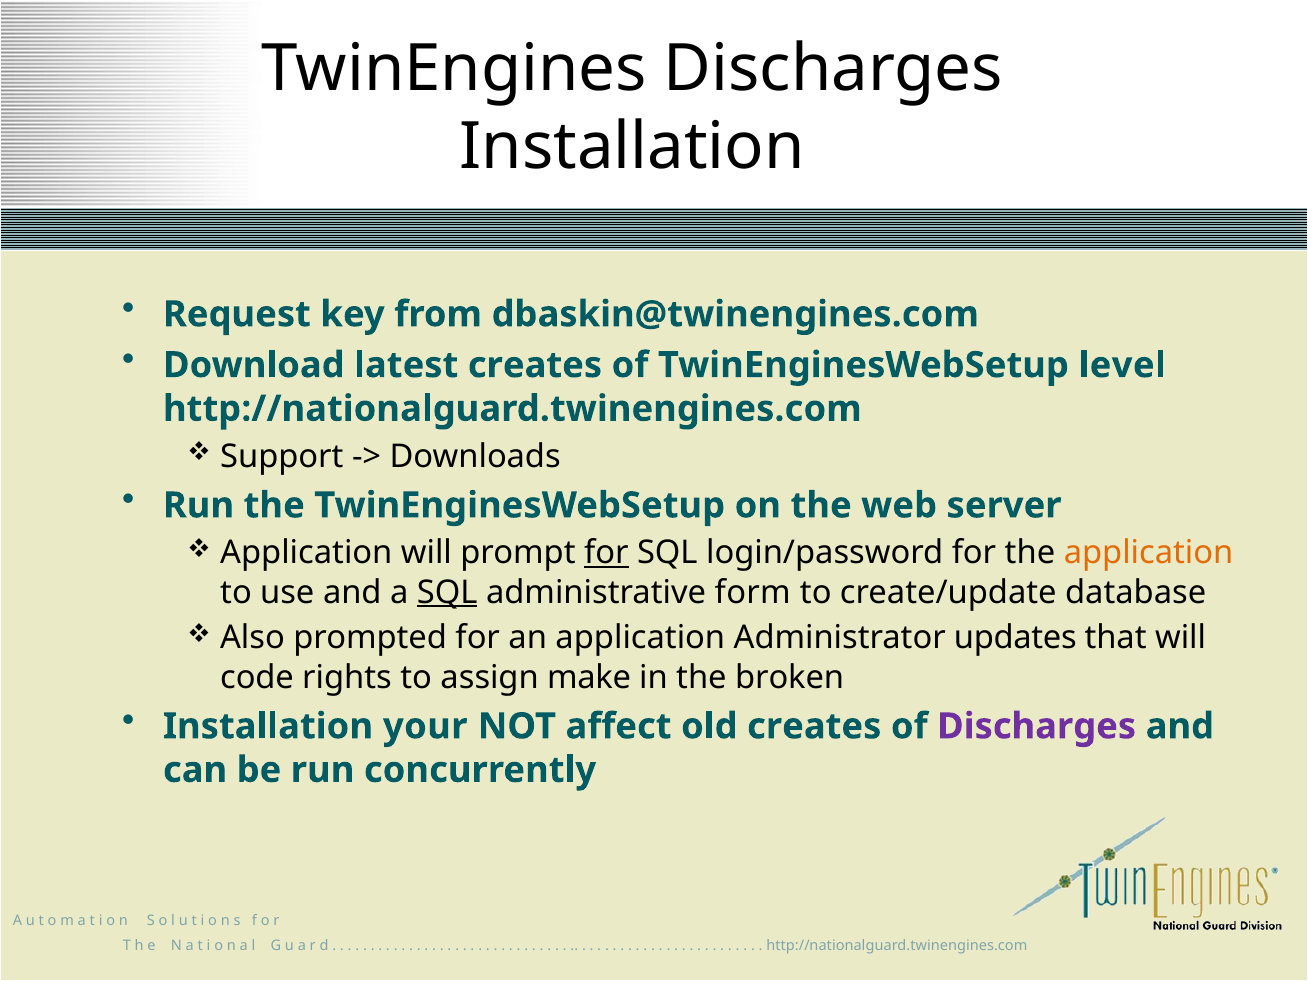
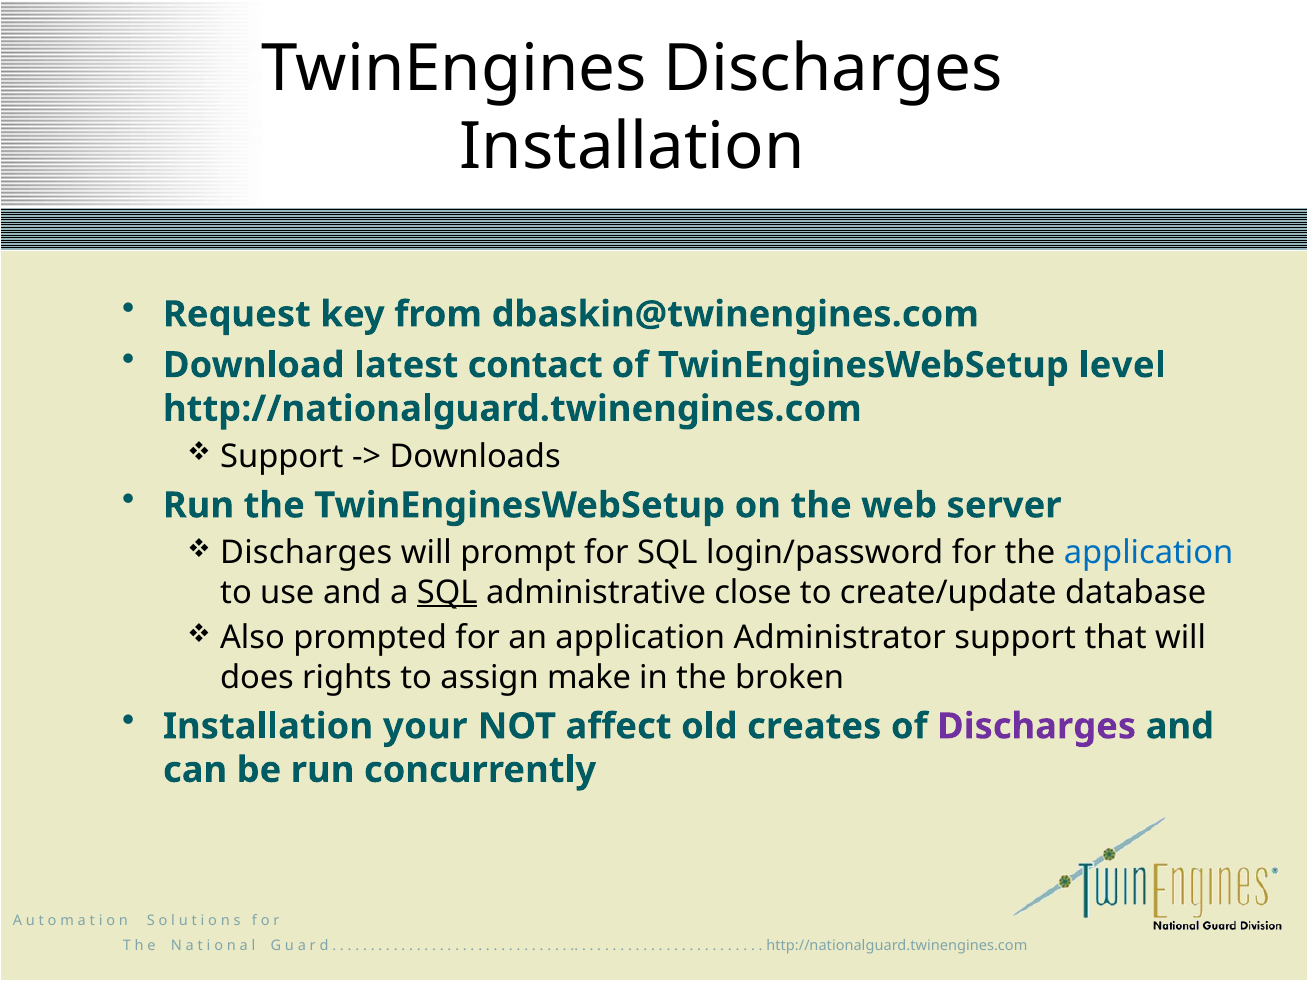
latest creates: creates -> contact (535, 365)
Application: Application -> Discharges (306, 553)
for underline: present -> none (606, 553)
application colour: orange -> blue (1149, 553)
form: form -> close (753, 592)
Administrator updates: updates -> support (1015, 638)
code: code -> does (257, 677)
